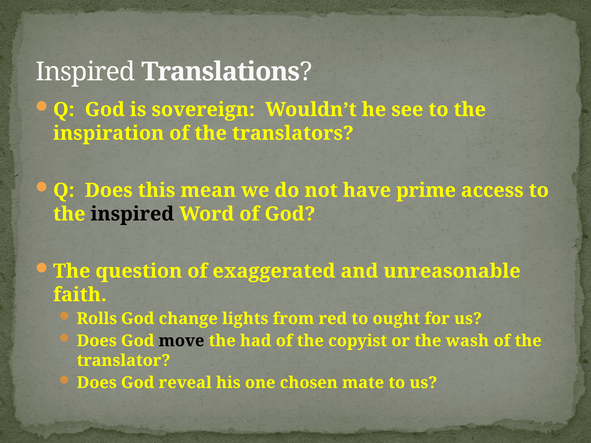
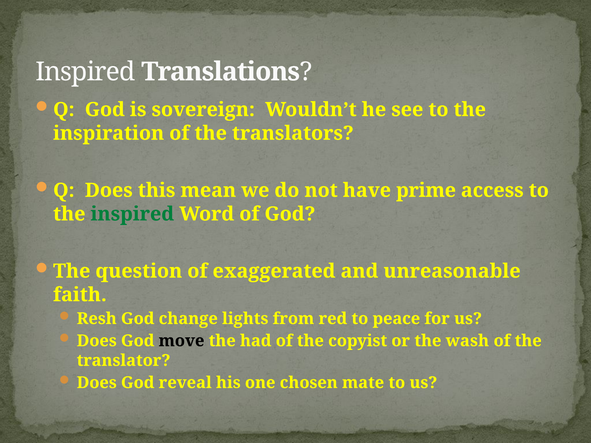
inspired colour: black -> green (132, 214)
Rolls: Rolls -> Resh (97, 319)
ought: ought -> peace (396, 319)
